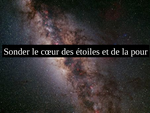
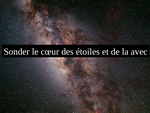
pour: pour -> avec (139, 51)
